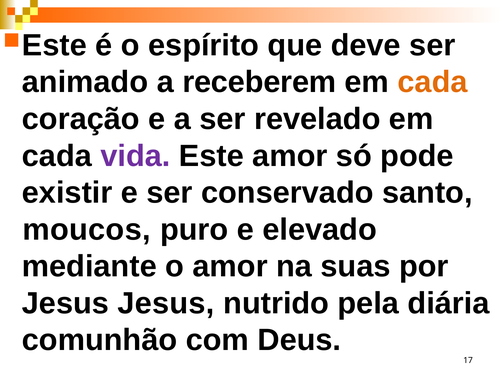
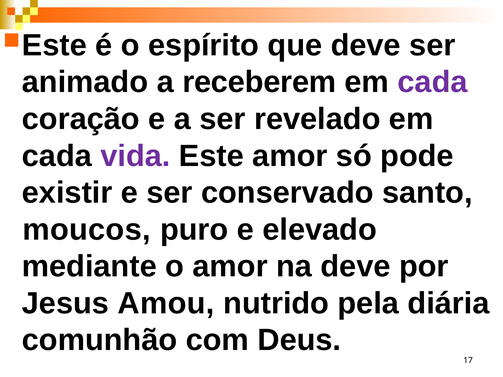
cada colour: orange -> purple (433, 82)
na suas: suas -> deve (356, 267)
Jesus Jesus: Jesus -> Amou (166, 303)
